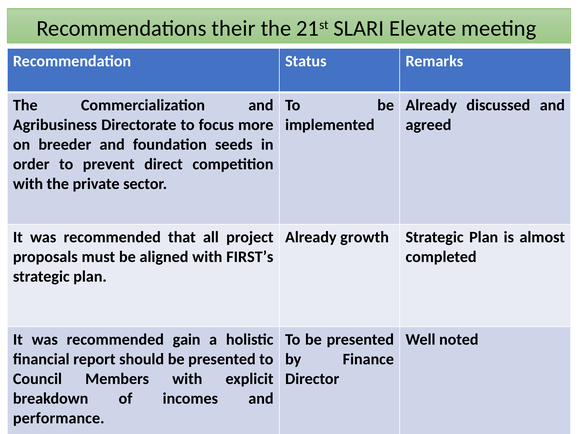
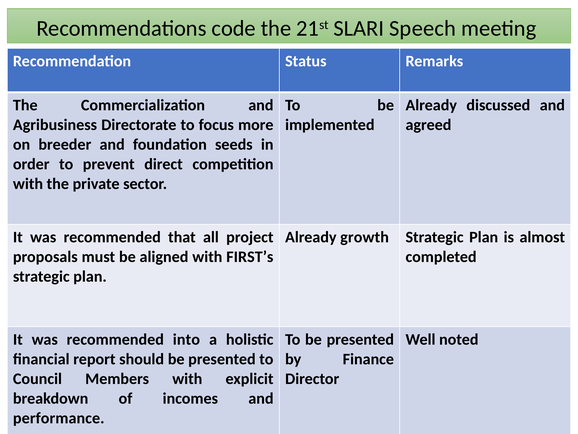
their: their -> code (234, 28)
Elevate: Elevate -> Speech (423, 28)
gain: gain -> into (186, 339)
